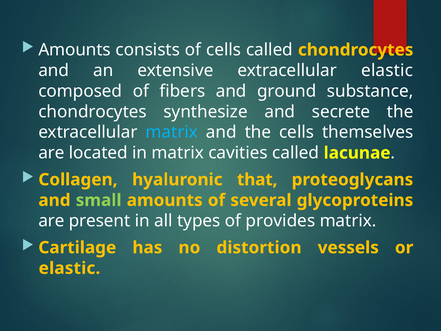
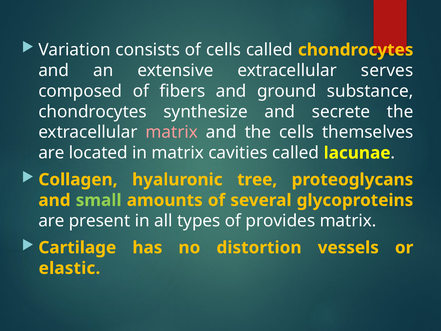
Amounts: Amounts -> Variation (75, 50)
extracellular elastic: elastic -> serves (387, 70)
matrix colour: light blue -> pink (172, 132)
that: that -> tree (257, 180)
